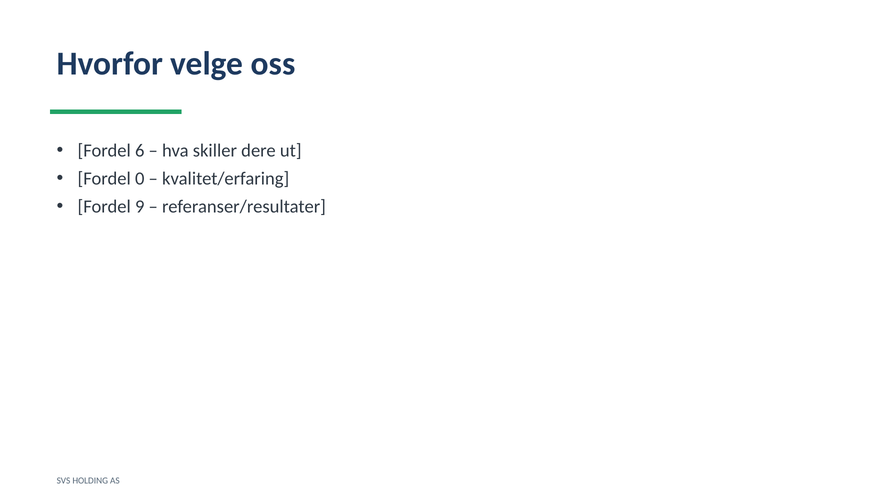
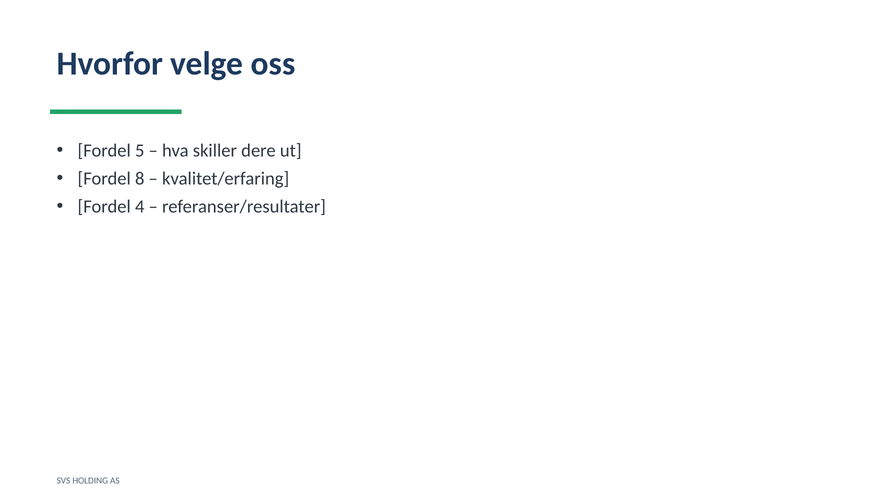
6: 6 -> 5 (140, 151)
0: 0 -> 8 (140, 179)
9: 9 -> 4 (140, 207)
